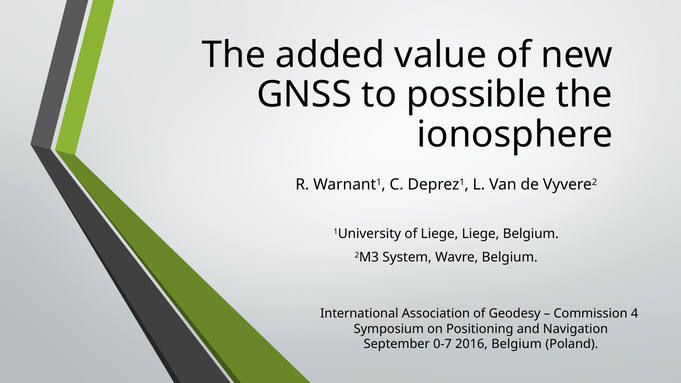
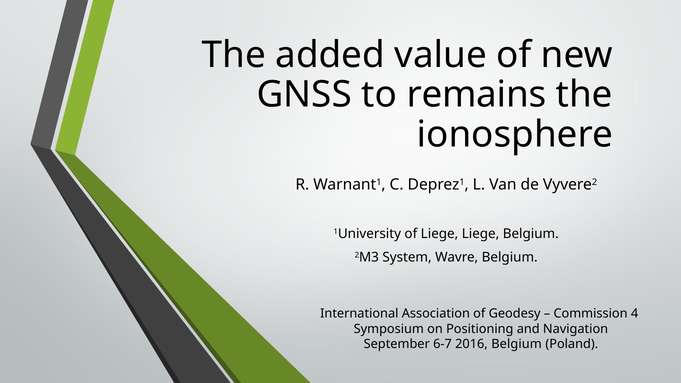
possible: possible -> remains (477, 95)
0-7: 0-7 -> 6-7 (443, 344)
